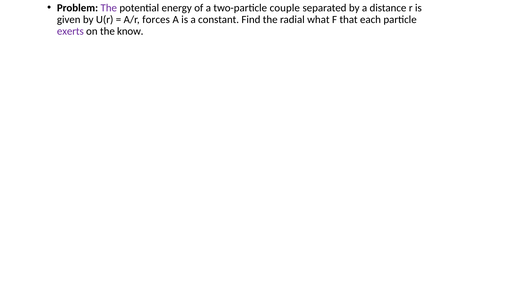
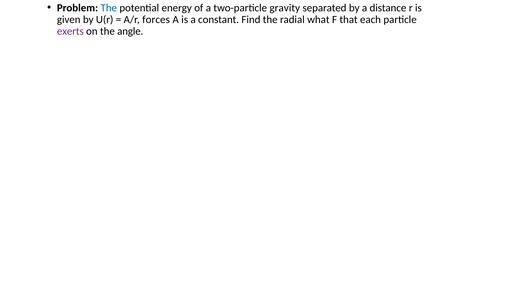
The colour: purple -> blue (109, 8)
couple: couple -> gravity (285, 8)
know: know -> angle (130, 31)
